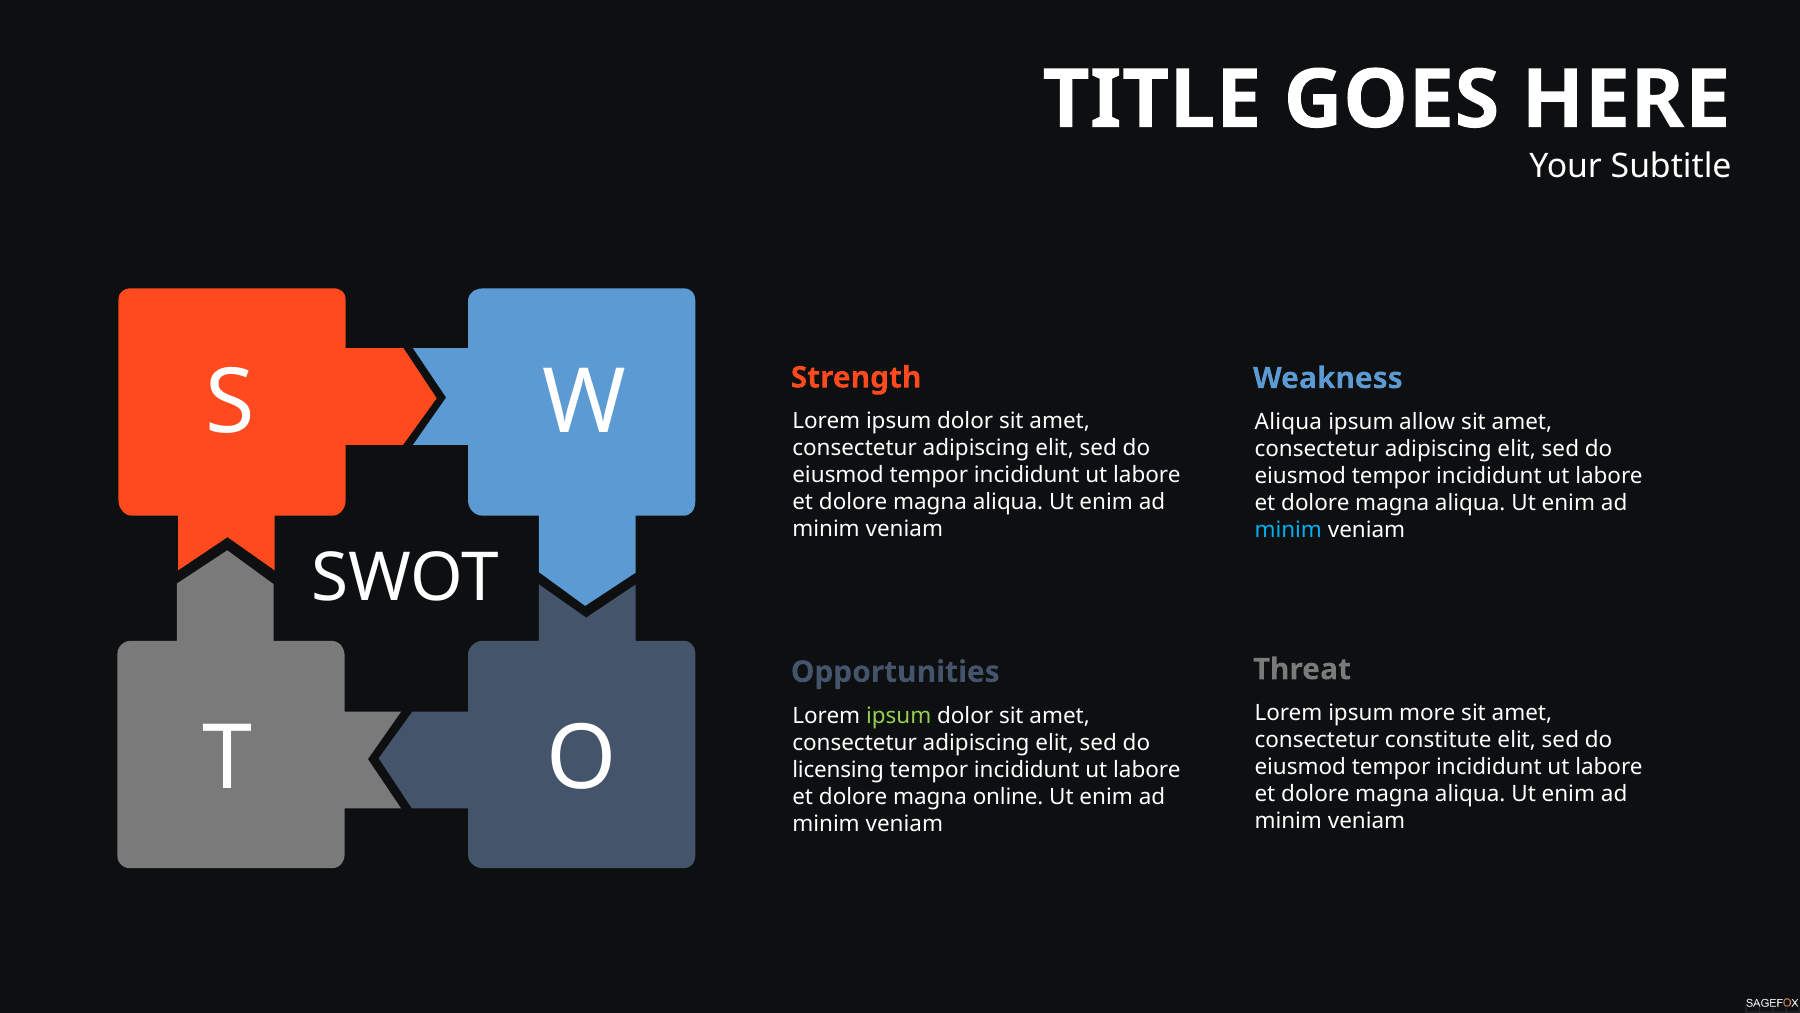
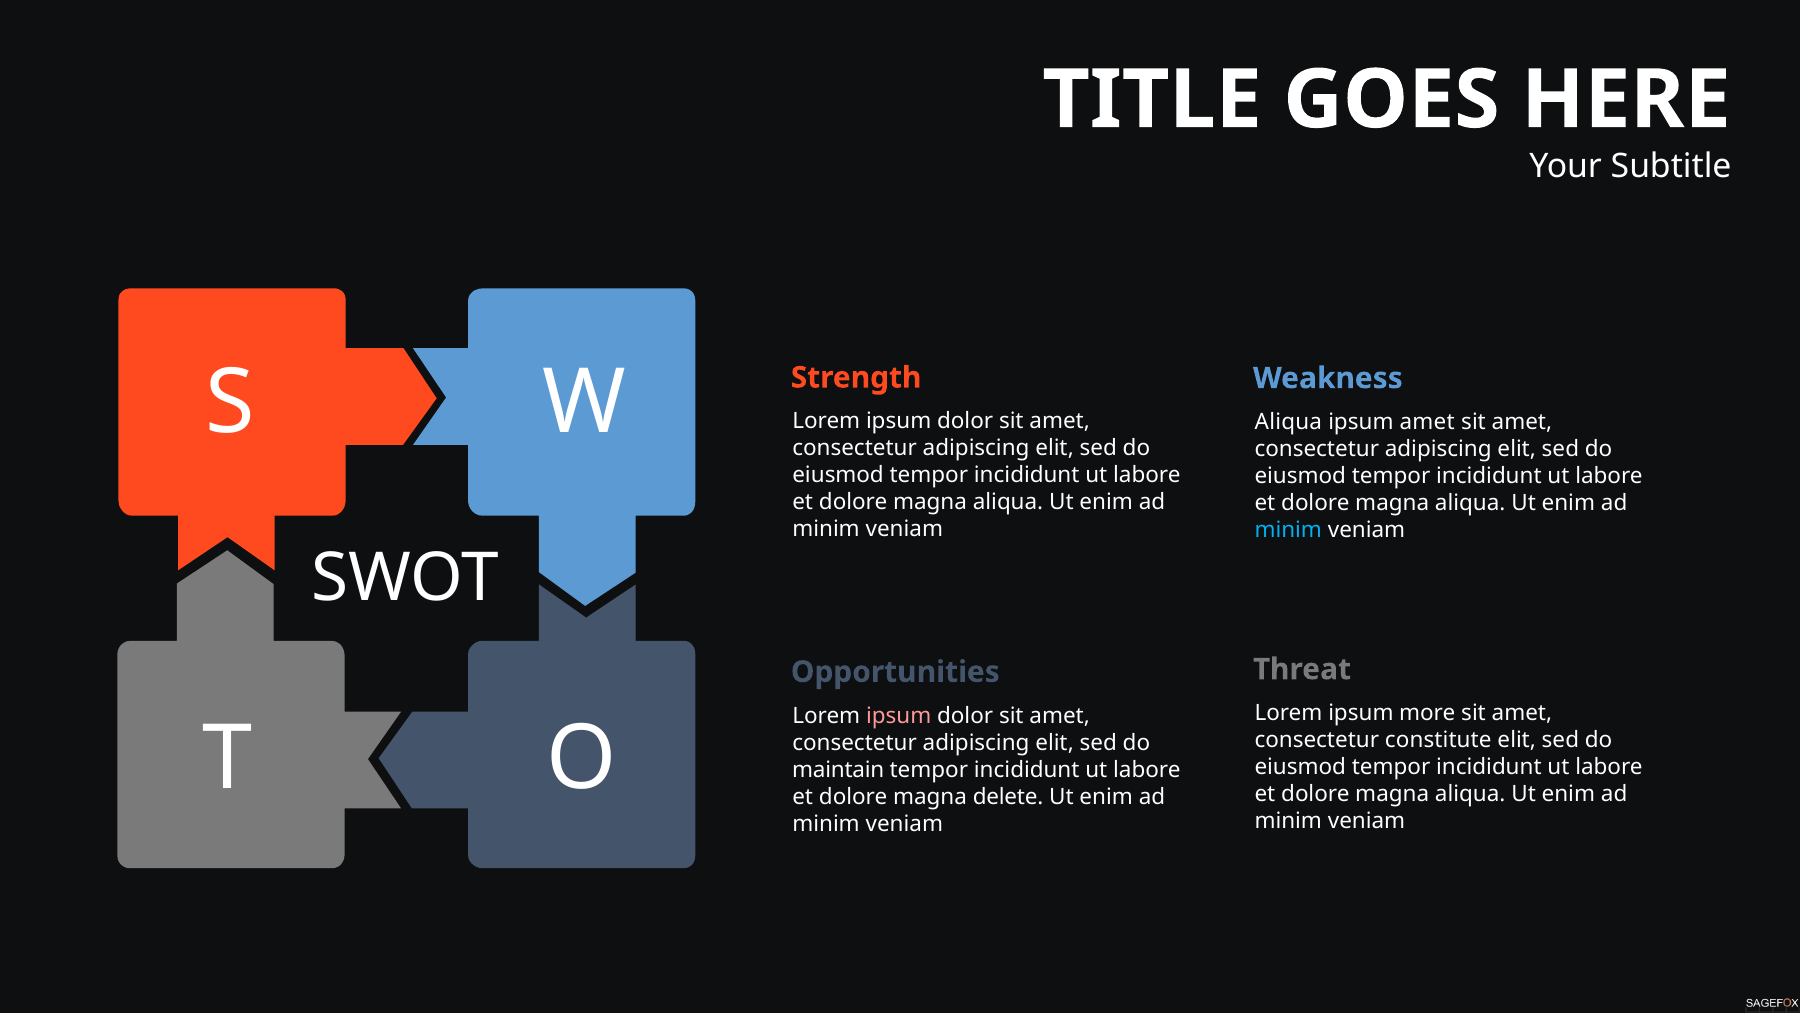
ipsum allow: allow -> amet (1427, 422)
ipsum colour: light green -> pink (899, 716)
licensing: licensing -> maintain (838, 770)
online: online -> delete (1008, 797)
